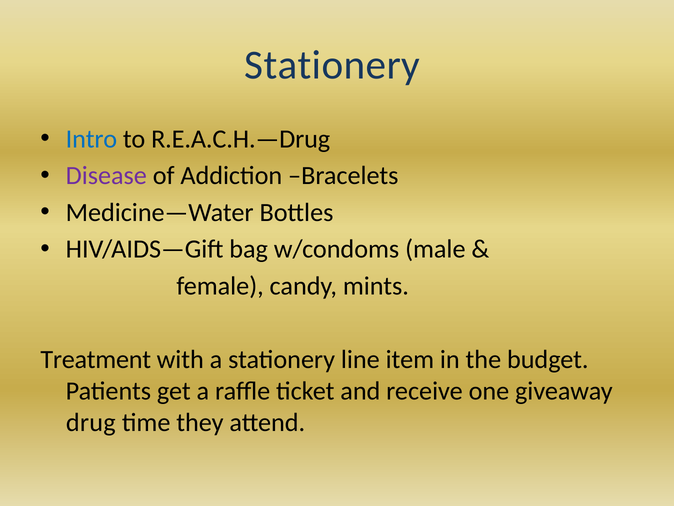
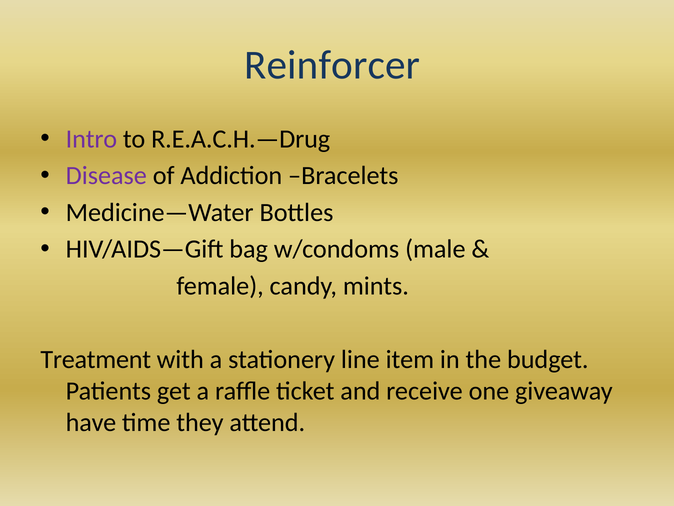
Stationery: Stationery -> Reinforcer (332, 65)
Intro colour: blue -> purple (91, 139)
drug: drug -> have (91, 422)
